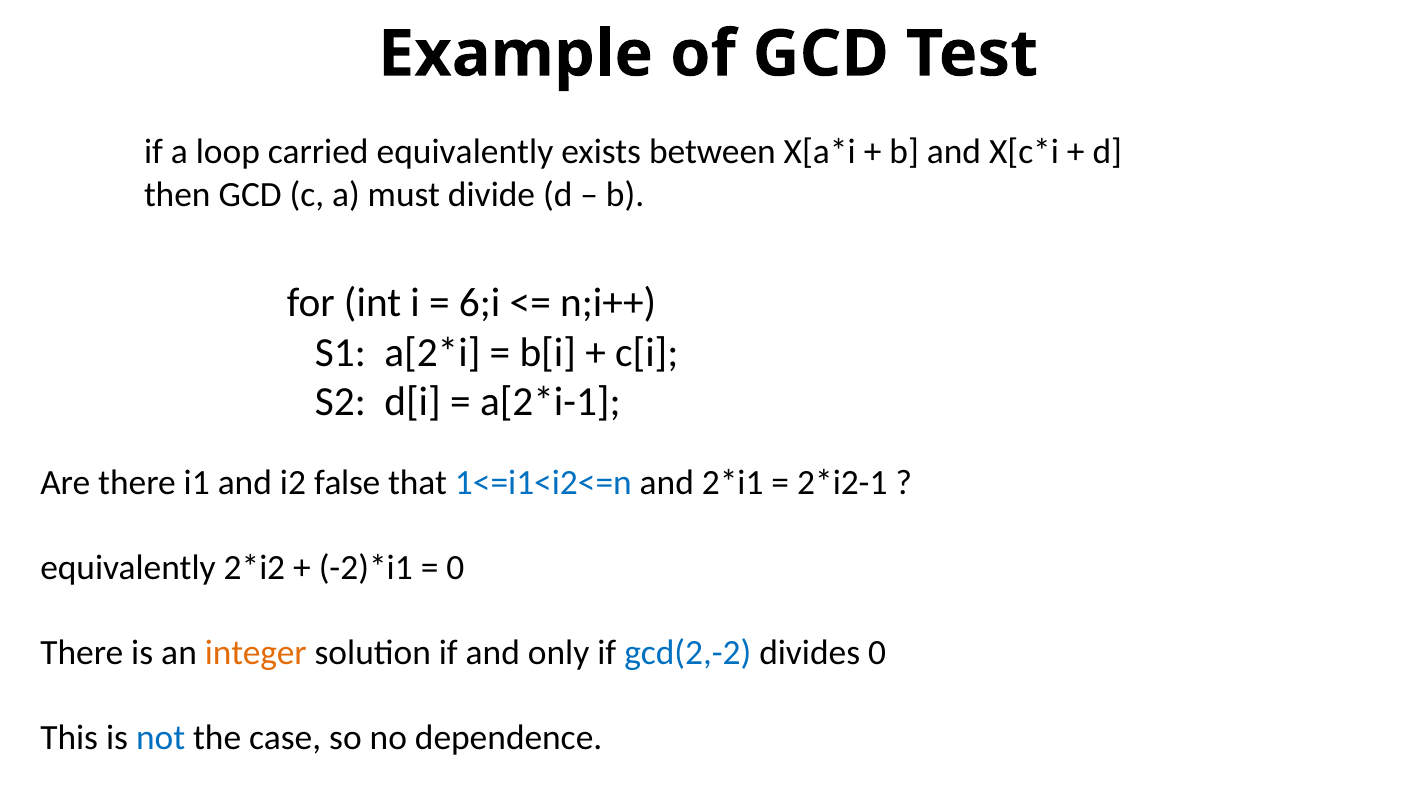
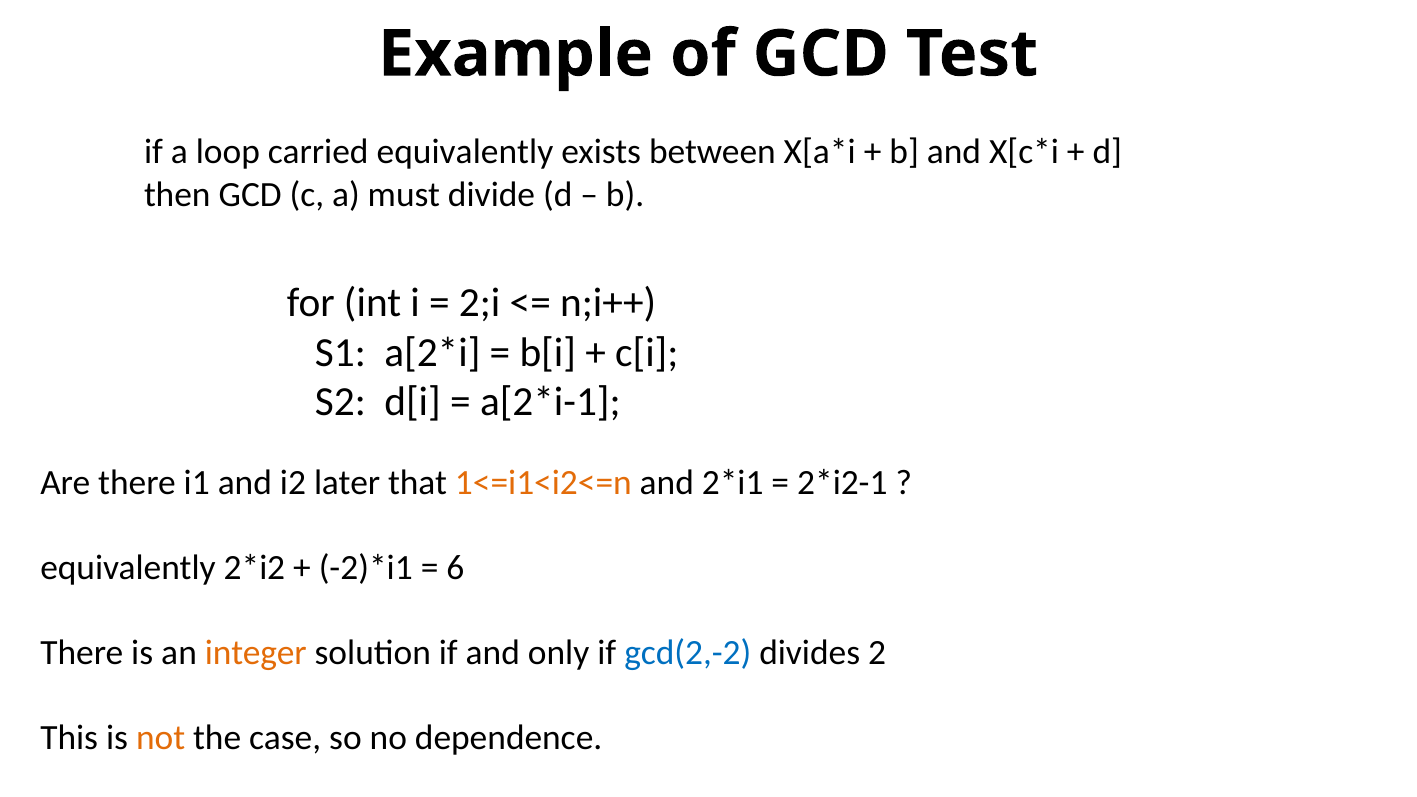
6;i: 6;i -> 2;i (480, 303)
false: false -> later (347, 483)
1<=i1<i2<=n colour: blue -> orange (543, 483)
0: 0 -> 6 (455, 568)
divides 0: 0 -> 2 (877, 653)
not colour: blue -> orange (161, 738)
